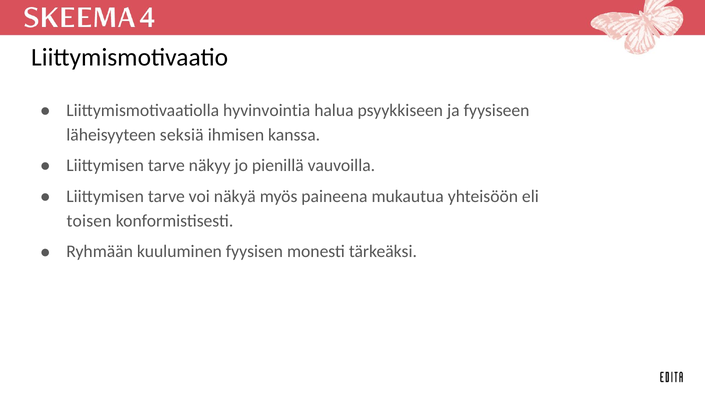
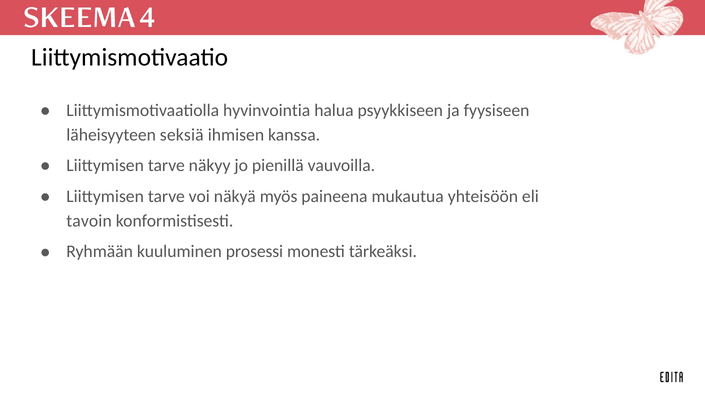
toisen: toisen -> tavoin (89, 221)
fyysisen: fyysisen -> prosessi (254, 251)
